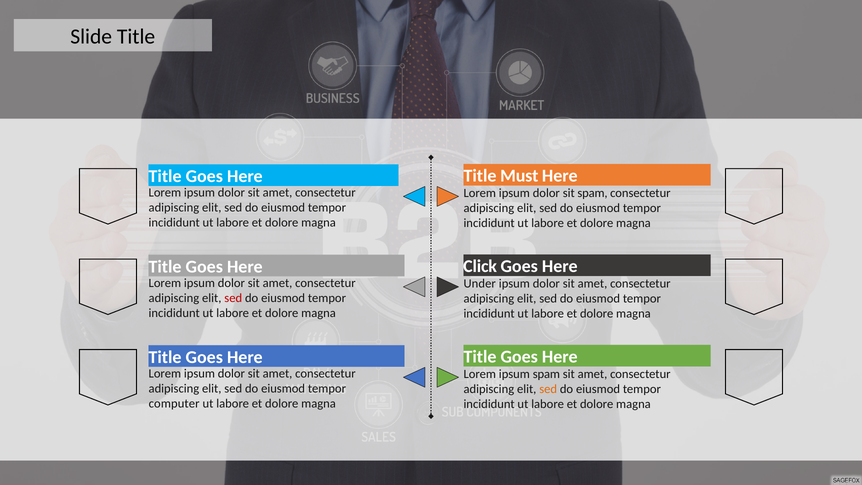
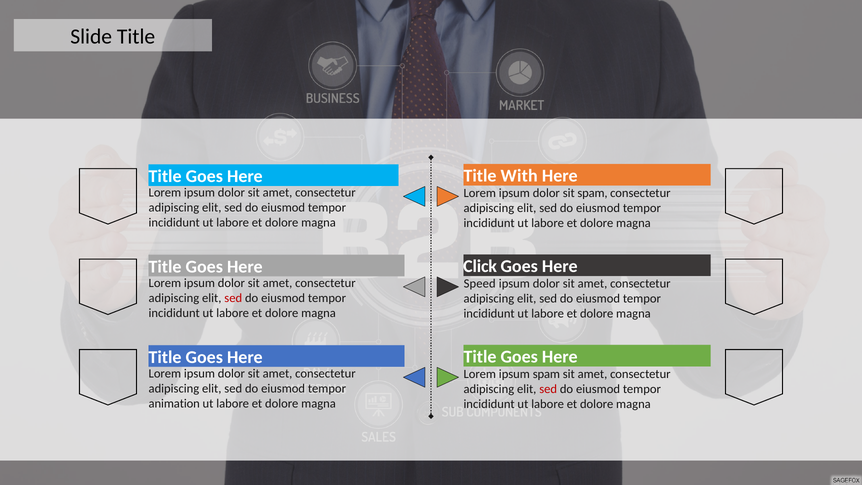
Must: Must -> With (519, 176)
Under: Under -> Speed (480, 283)
sed colour: orange -> red (548, 389)
computer: computer -> animation (174, 404)
